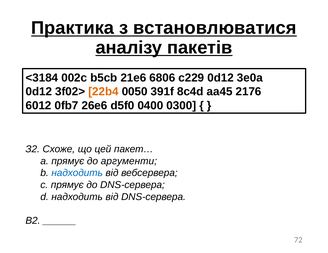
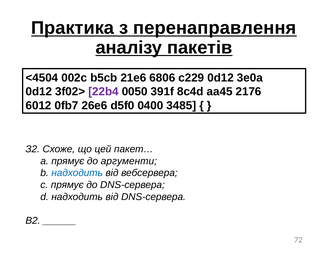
встановлюватися: встановлюватися -> перенаправлення (215, 28)
<3184: <3184 -> <4504 (42, 78)
22b4 colour: orange -> purple (103, 92)
0300: 0300 -> 3485 (181, 106)
